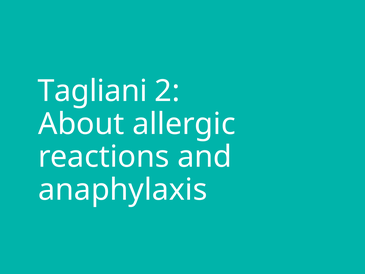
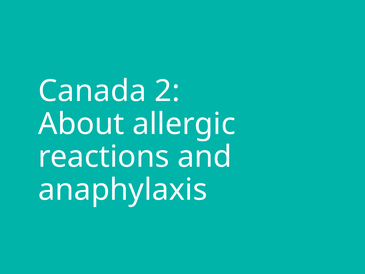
Tagliani: Tagliani -> Canada (92, 91)
